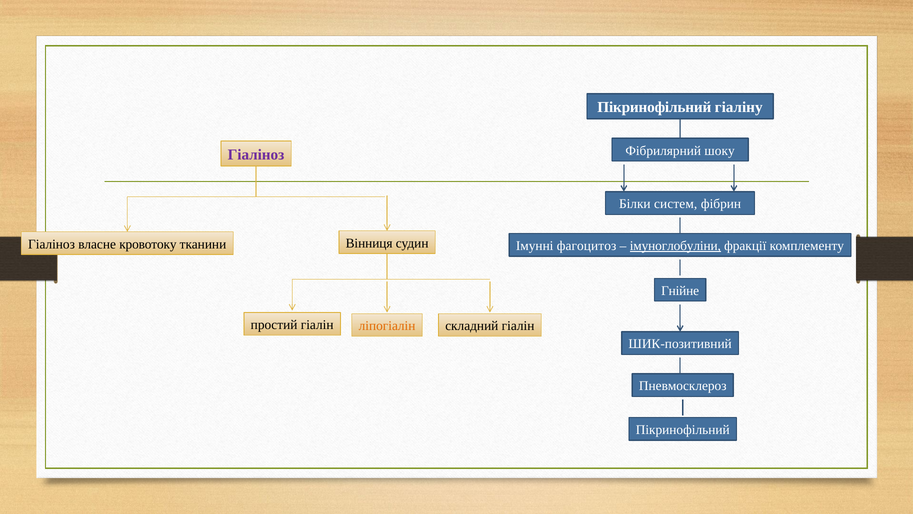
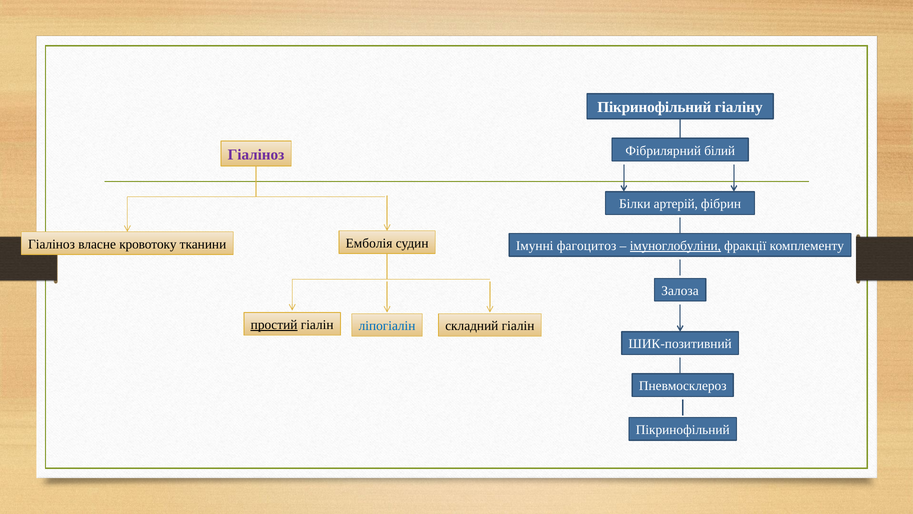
шоку: шоку -> білий (720, 151)
систем: систем -> артерій (676, 204)
Вінниця: Вінниця -> Емболія (369, 243)
Гнійне: Гнійне -> Залоза (680, 290)
простий underline: none -> present (274, 325)
ліпогіалін colour: orange -> blue (387, 326)
